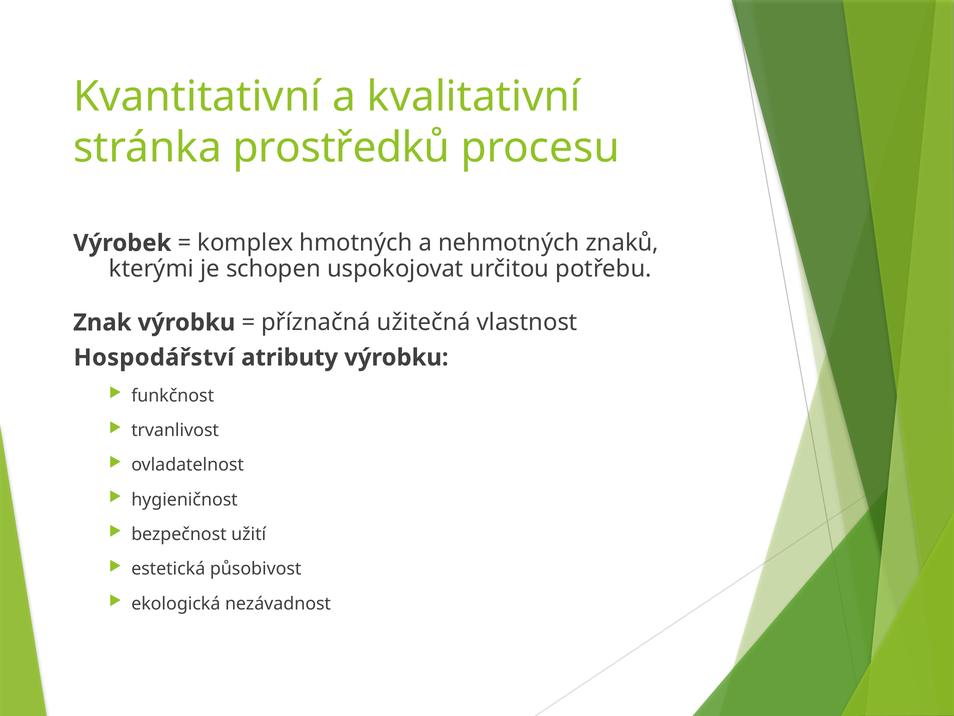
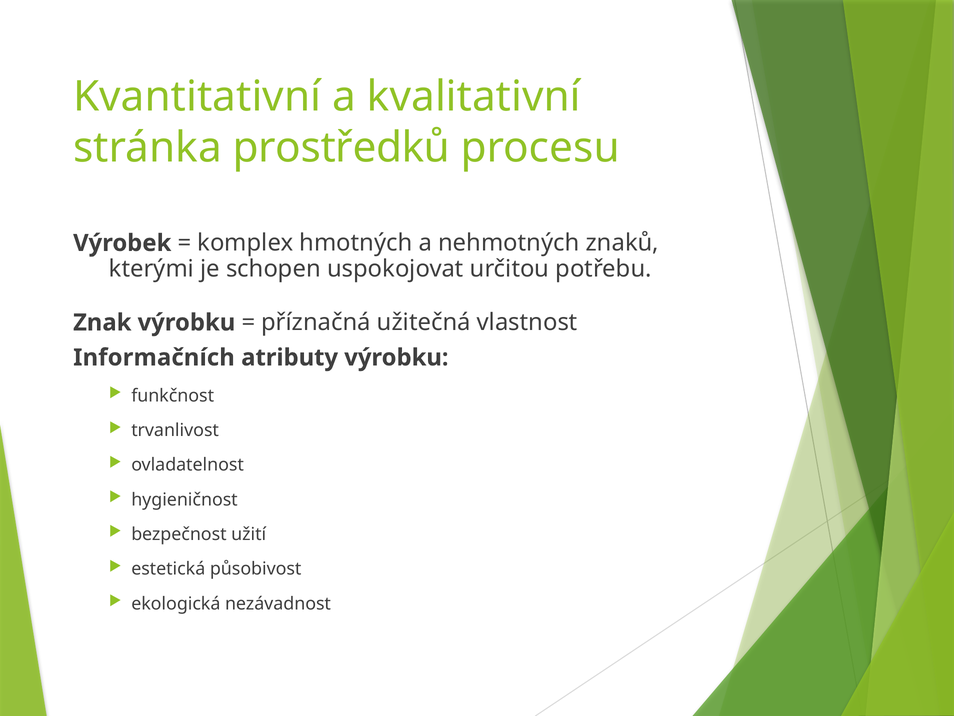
Hospodářství: Hospodářství -> Informačních (154, 357)
